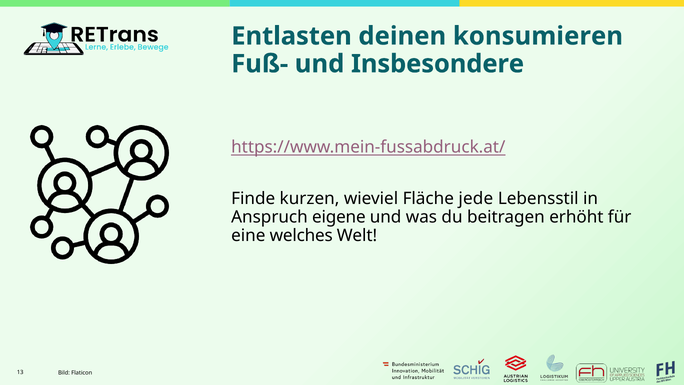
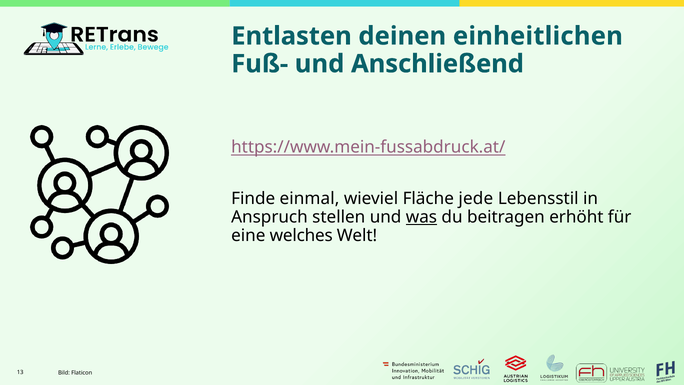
konsumieren: konsumieren -> einheitlichen (538, 36)
Insbesondere: Insbesondere -> Anschließend (437, 64)
kurzen: kurzen -> einmal (309, 199)
eigene: eigene -> stellen (339, 217)
was underline: none -> present (421, 217)
